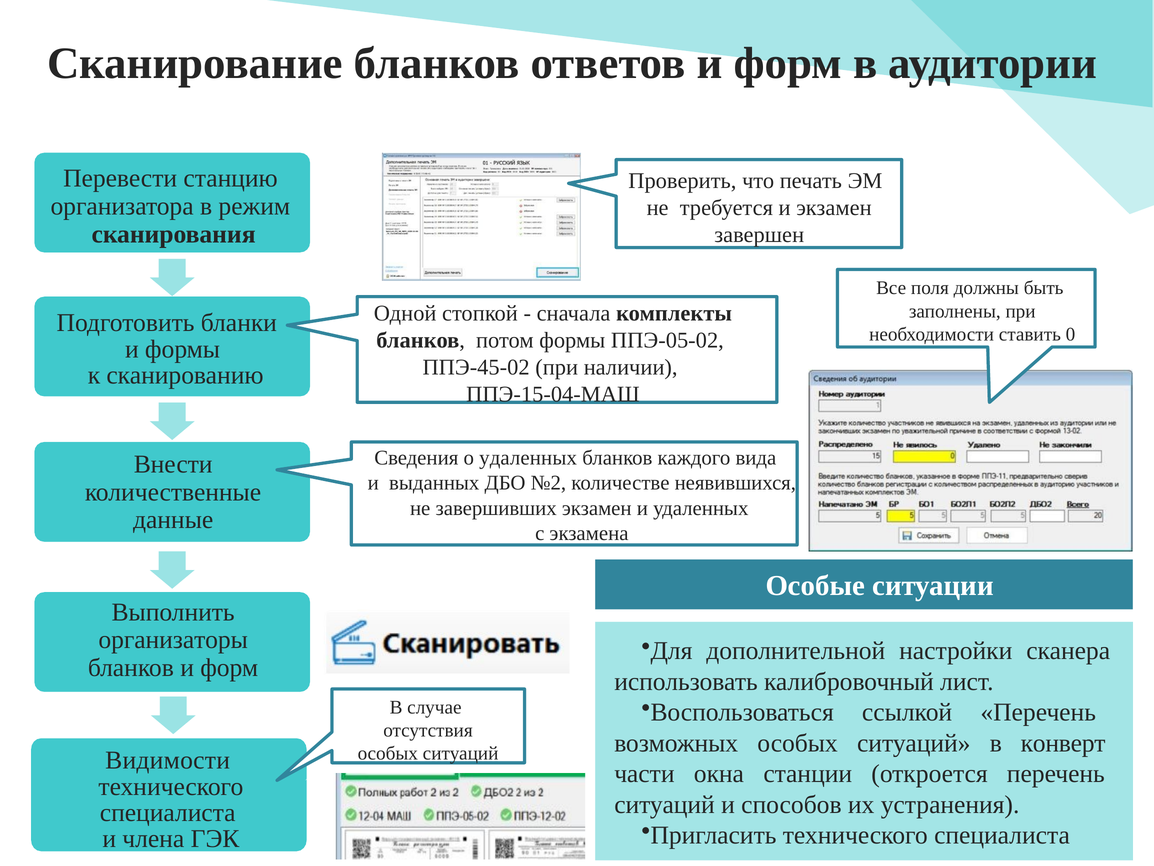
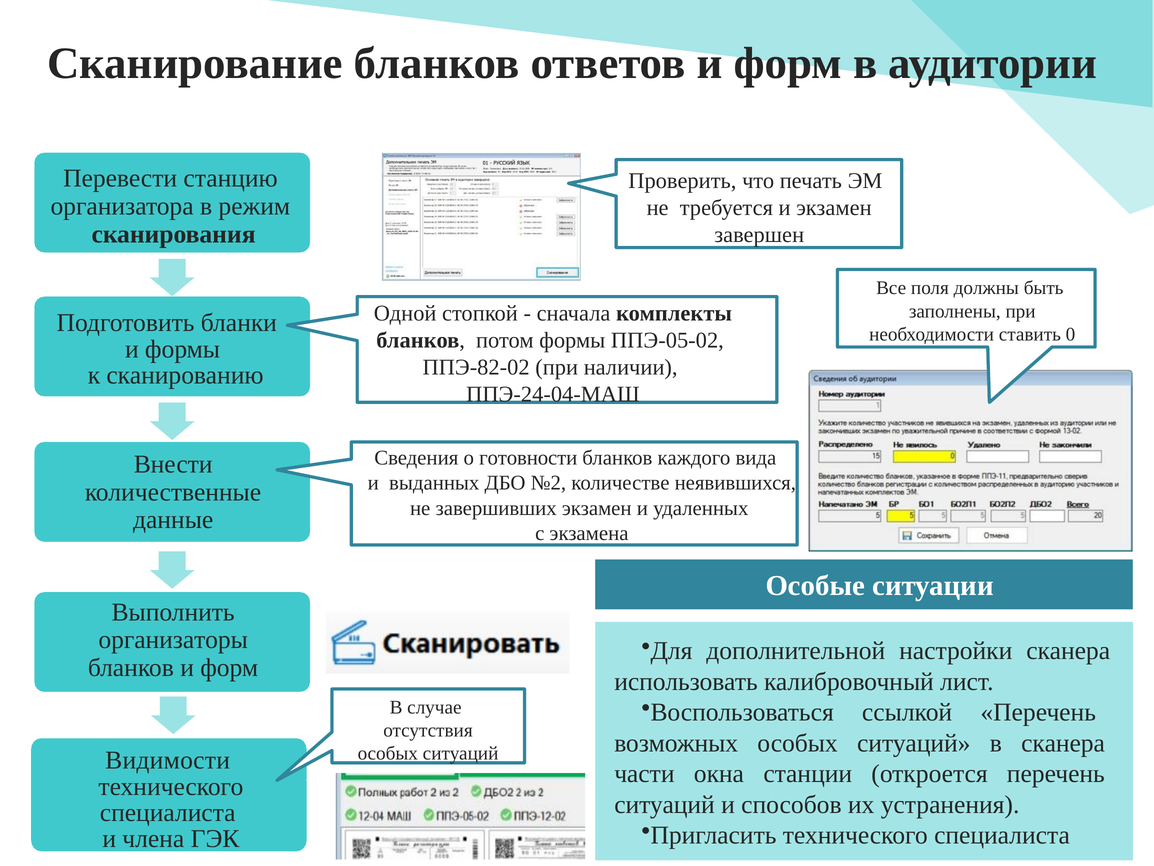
ППЭ-45-02: ППЭ-45-02 -> ППЭ-82-02 (476, 367)
ППЭ-15-04-МАШ: ППЭ-15-04-МАШ -> ППЭ-24-04-МАШ (553, 394)
о удаленных: удаленных -> готовности (528, 458)
в конверт: конверт -> сканера (1063, 743)
